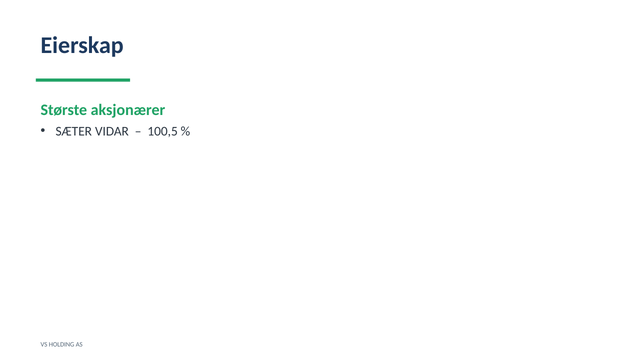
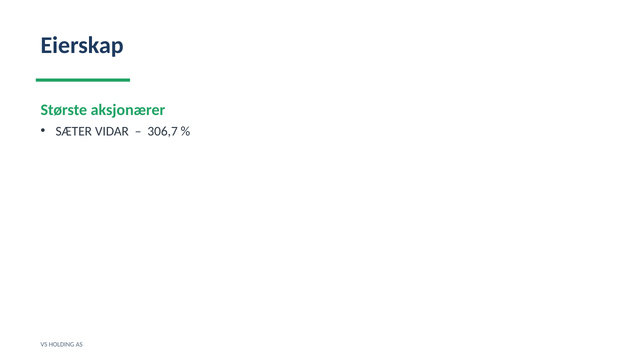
100,5: 100,5 -> 306,7 (163, 131)
